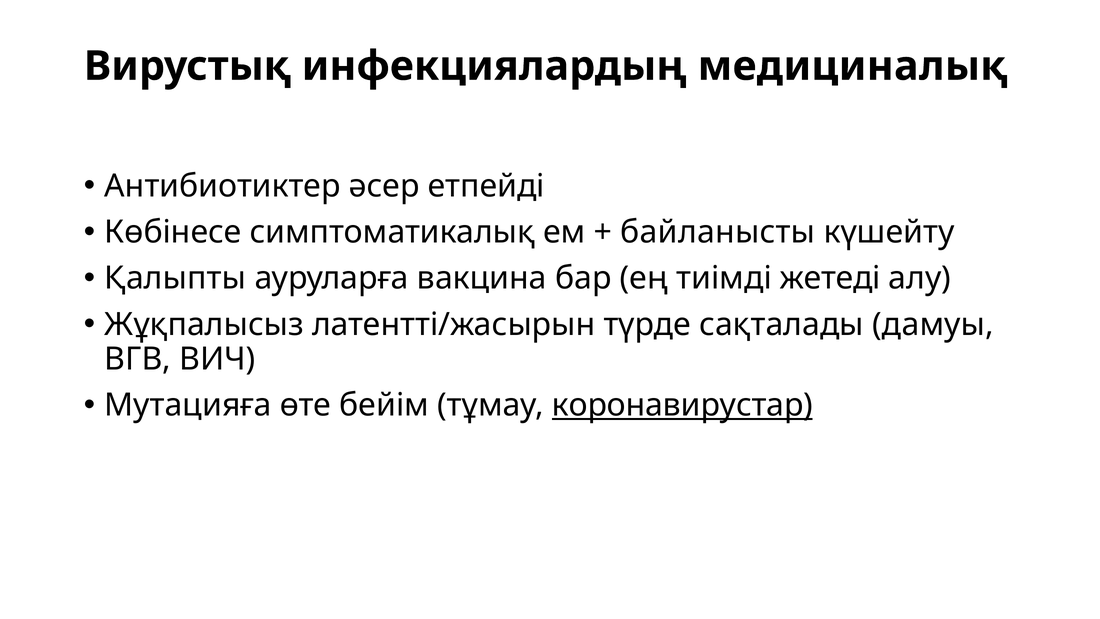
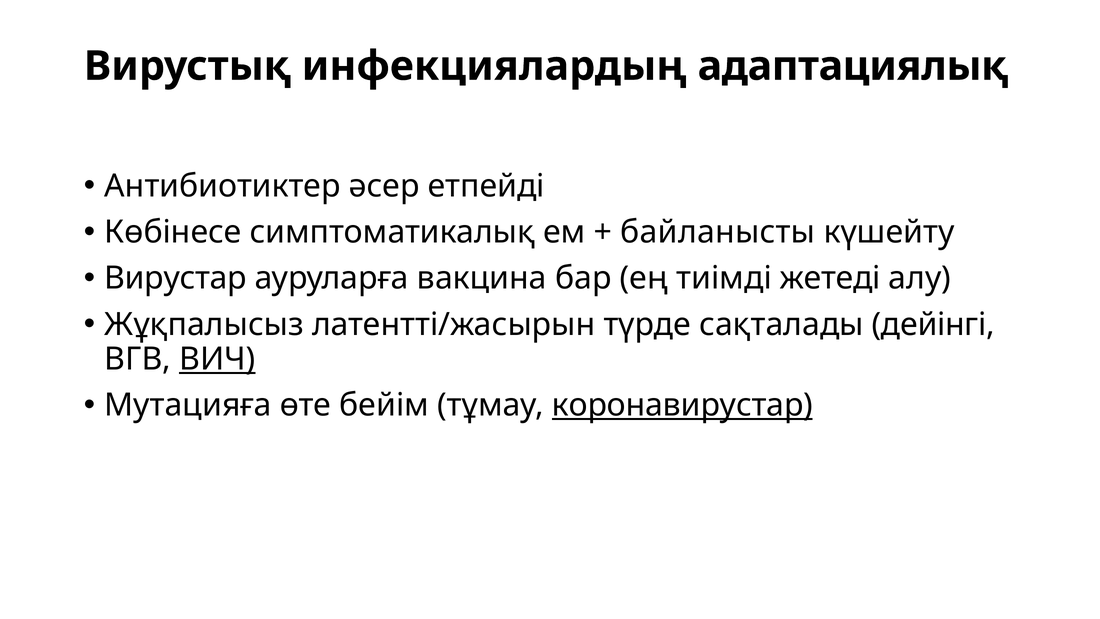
медициналық: медициналық -> адаптациялық (853, 66)
Қалыпты: Қалыпты -> Вирустар (175, 278)
дамуы: дамуы -> дейінгі (933, 324)
ВИЧ underline: none -> present (217, 359)
